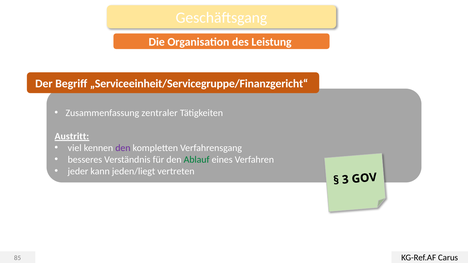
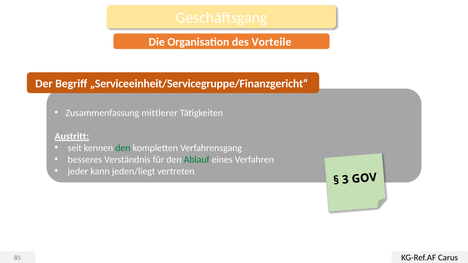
Leistung: Leistung -> Vorteile (271, 42)
zentraler: zentraler -> mittlerer (160, 113)
viel: viel -> seit (75, 148)
den colour: purple -> green (123, 148)
